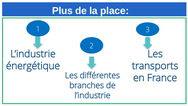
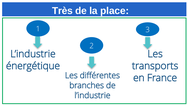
Plus: Plus -> Très (62, 11)
